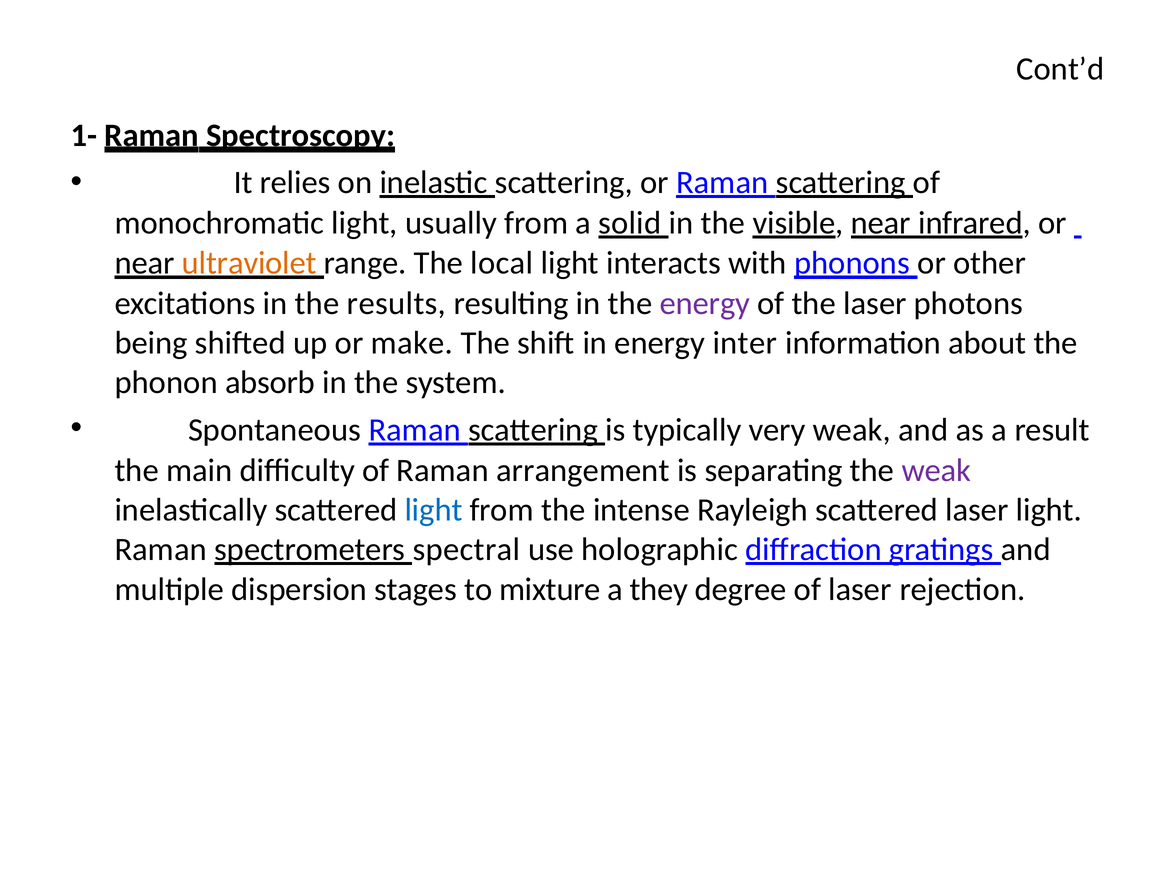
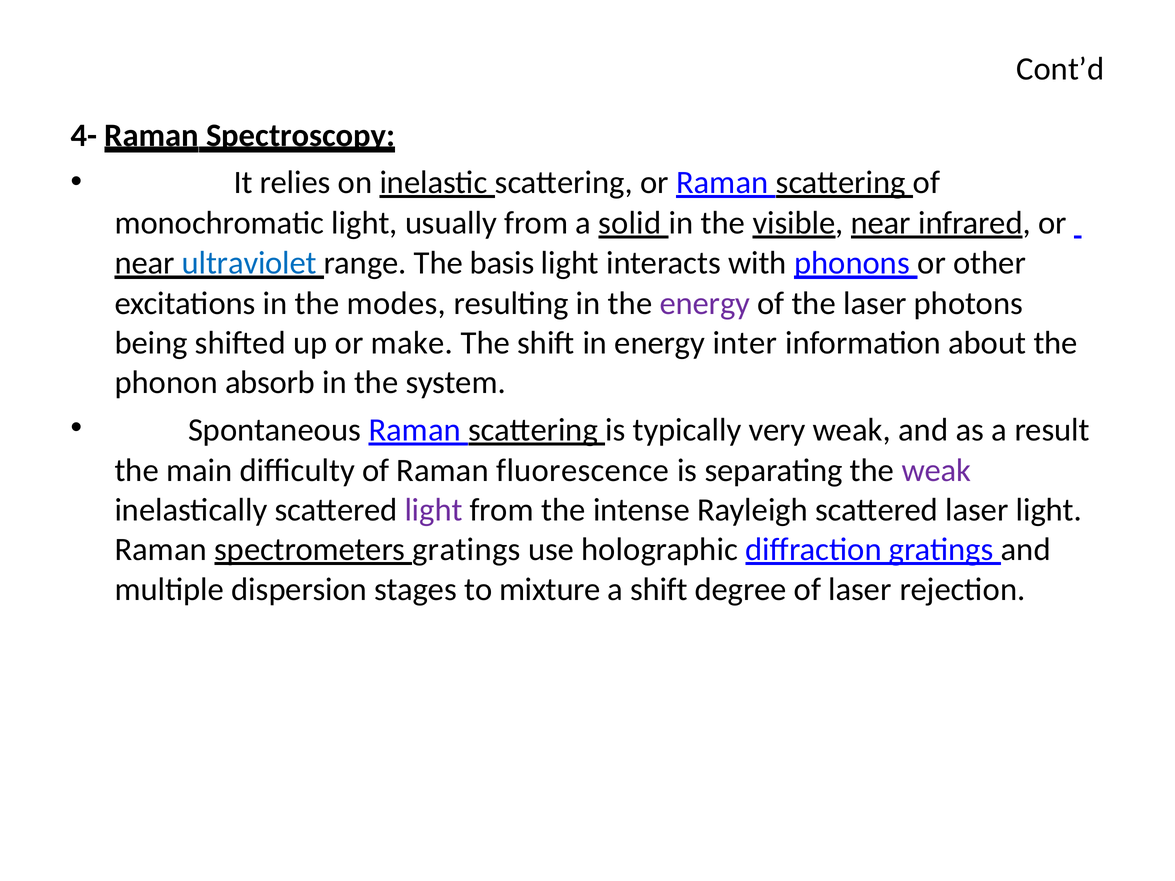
1-: 1- -> 4- (84, 135)
ultraviolet colour: orange -> blue (249, 263)
local: local -> basis (502, 263)
results: results -> modes (396, 304)
arrangement: arrangement -> fluorescence (583, 470)
light colour: blue -> purple (434, 510)
spectrometers spectral: spectral -> gratings (466, 550)
a they: they -> shift (659, 590)
